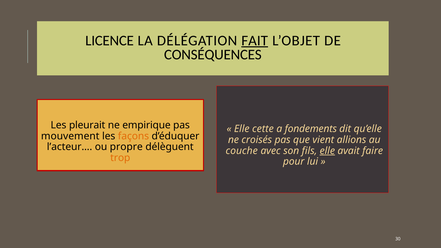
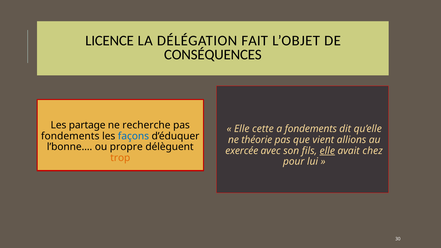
FAIT underline: present -> none (255, 41)
pleurait: pleurait -> partage (87, 125)
empirique: empirique -> recherche (146, 125)
mouvement: mouvement -> fondements (70, 136)
façons colour: orange -> blue (133, 136)
croisés: croisés -> théorie (257, 140)
l’acteur…: l’acteur… -> l’bonne… (70, 147)
couche: couche -> exercée (242, 151)
faire: faire -> chez (373, 151)
